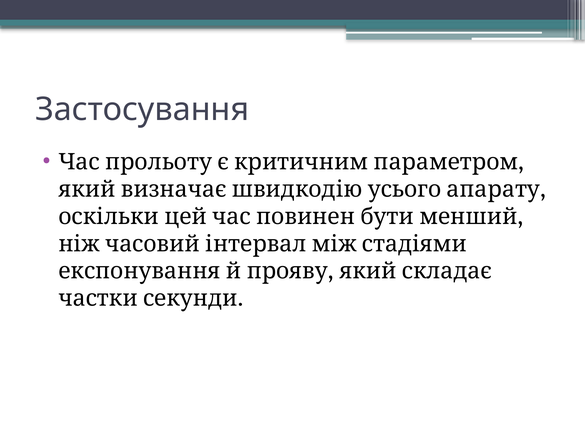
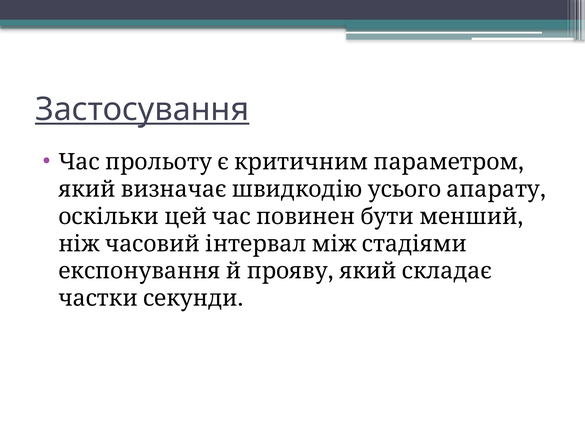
Застосування underline: none -> present (142, 110)
